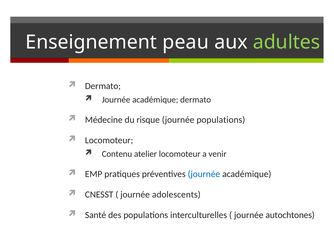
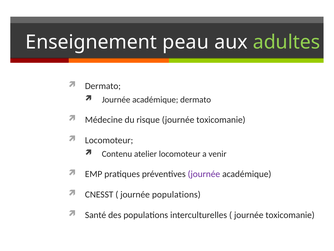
populations: populations -> toxicomanie (221, 120)
journée colour: blue -> purple (204, 174)
journée adolescents: adolescents -> populations (176, 194)
autochtones: autochtones -> toxicomanie (290, 215)
